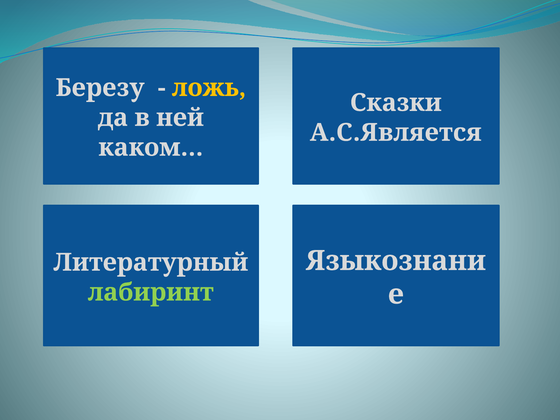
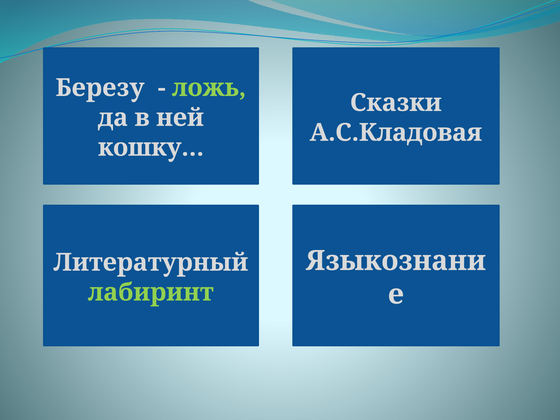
ложь colour: yellow -> light green (209, 88)
А.С.Является: А.С.Является -> А.С.Кладовая (396, 133)
каком…: каком… -> кошку… (151, 148)
